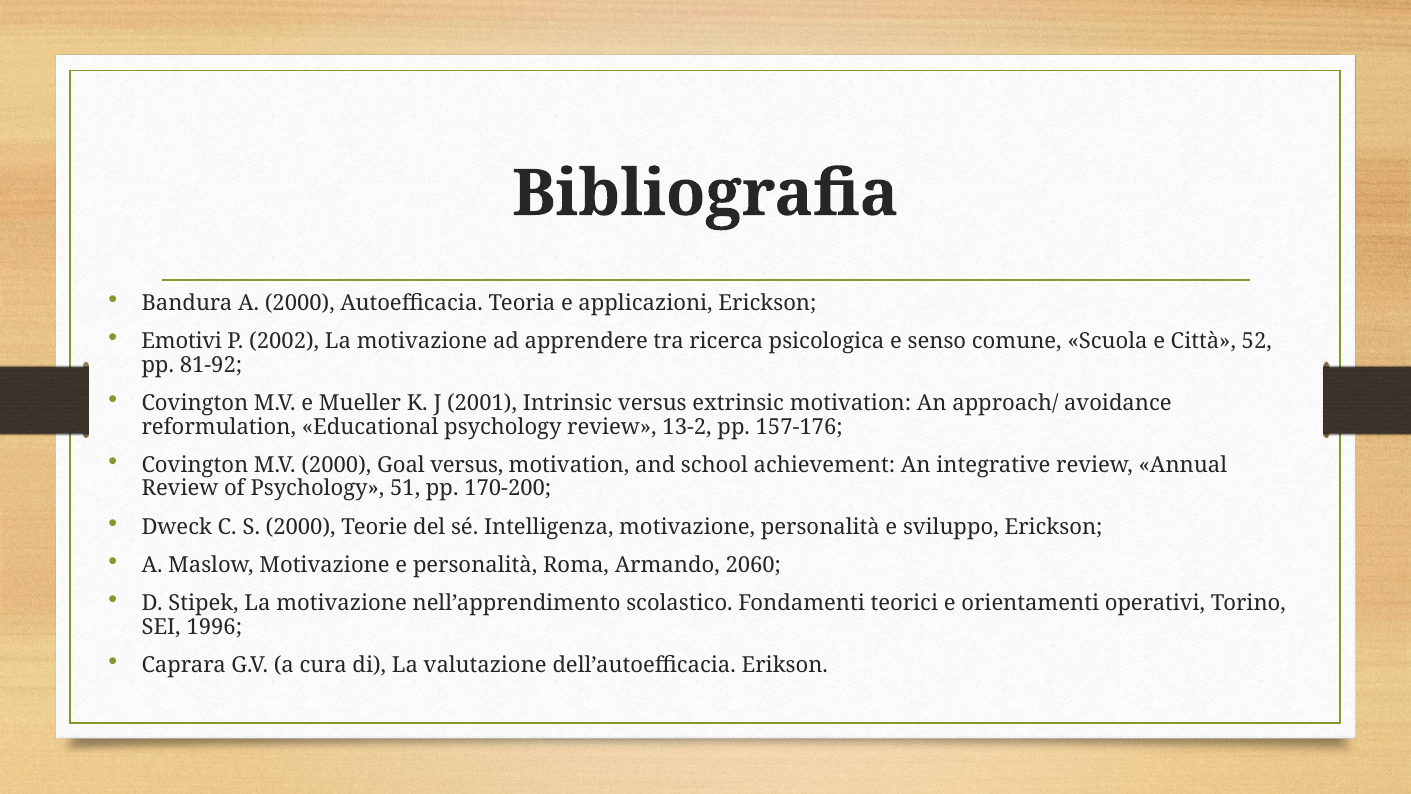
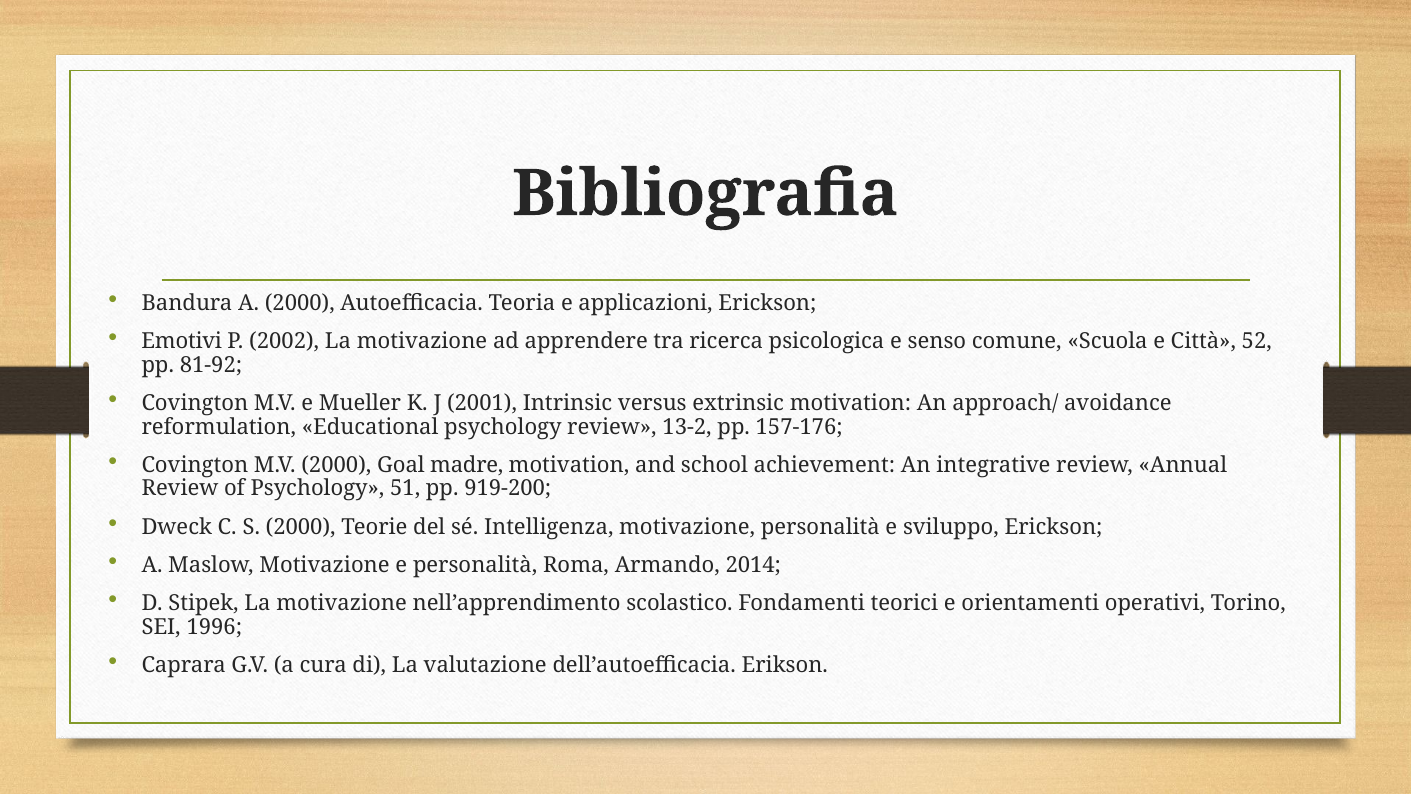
Goal versus: versus -> madre (467, 465)
170-200: 170-200 -> 919-200 (508, 489)
2060: 2060 -> 2014 (753, 565)
